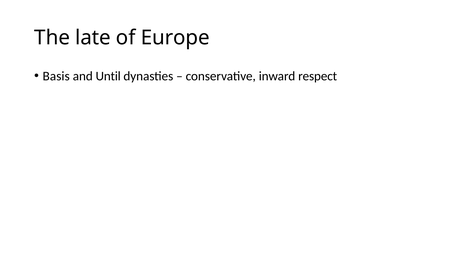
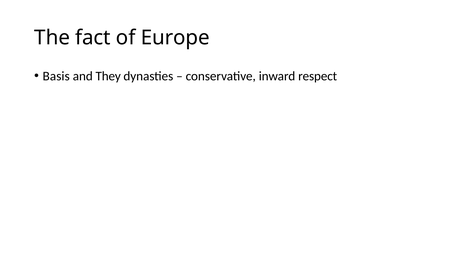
late: late -> fact (93, 38)
Until: Until -> They (108, 76)
